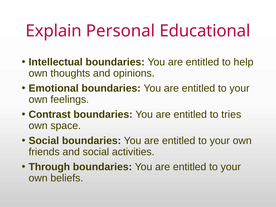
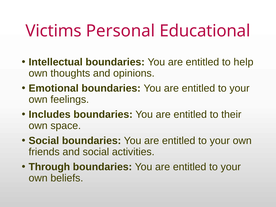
Explain: Explain -> Victims (54, 31)
Contrast: Contrast -> Includes (50, 114)
tries: tries -> their (231, 114)
